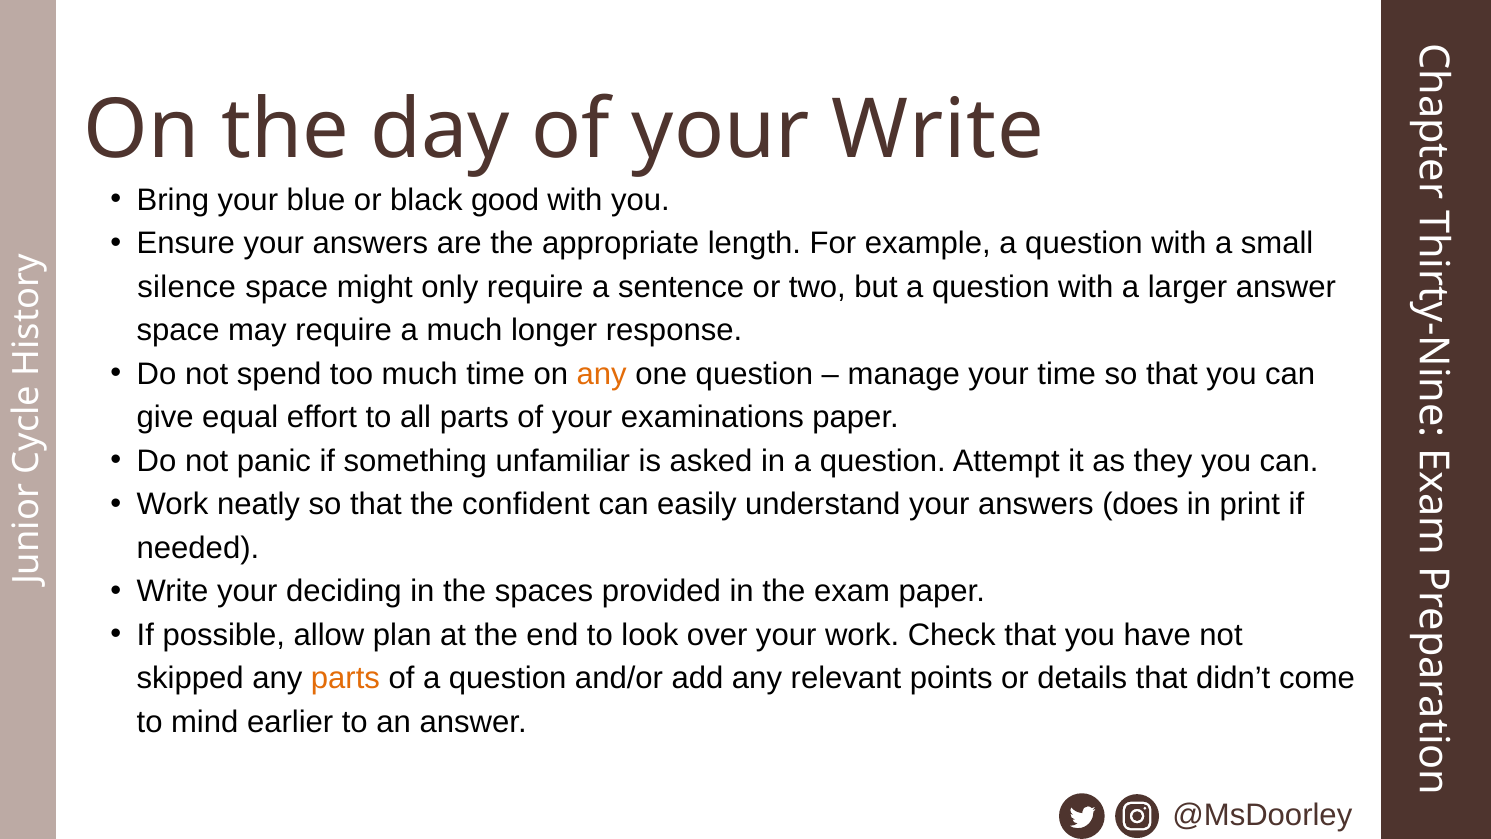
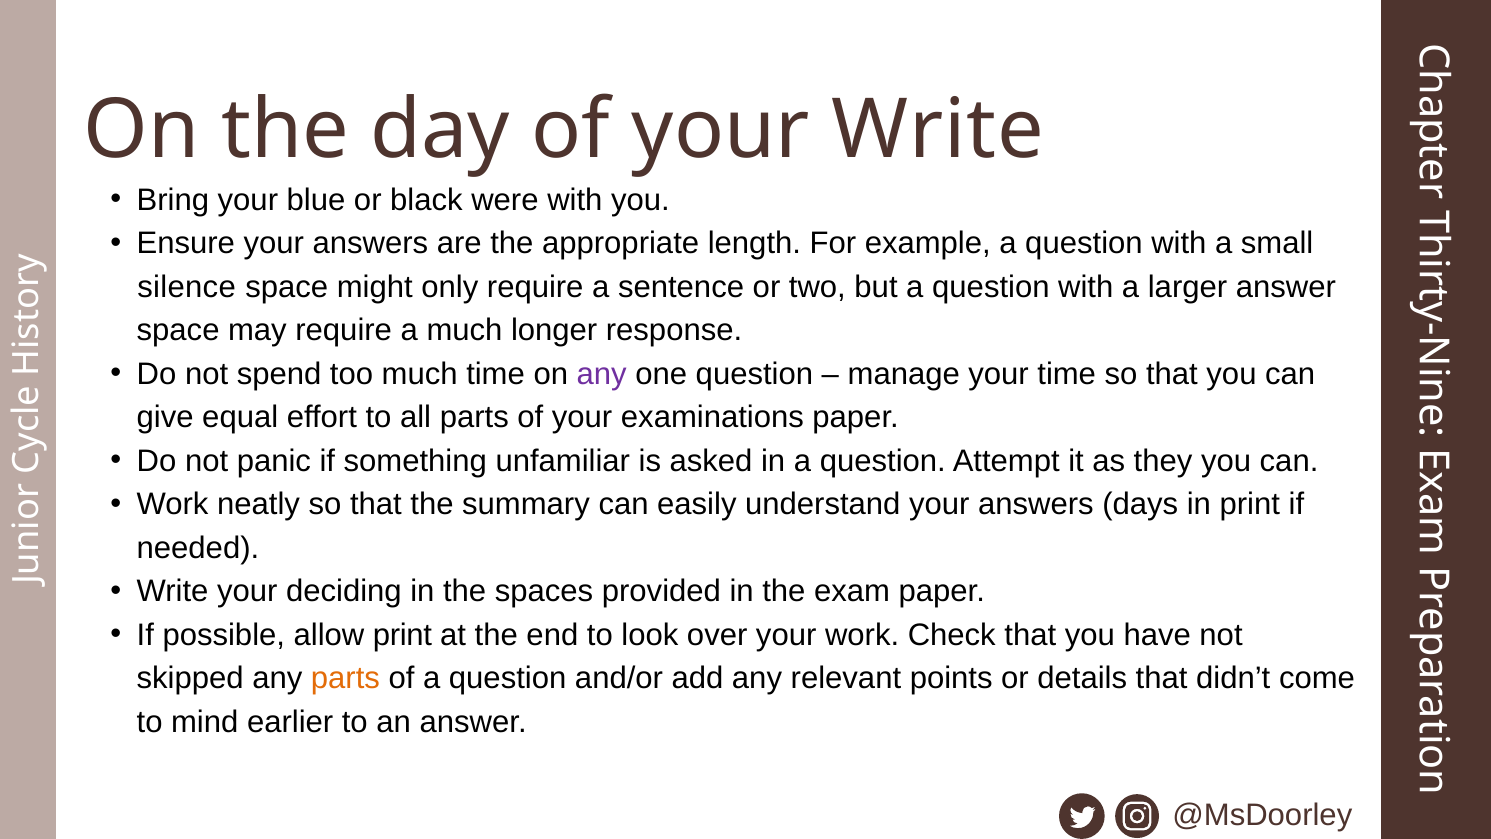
good: good -> were (505, 200)
any colour: orange -> purple (602, 374)
confident: confident -> summary (526, 504)
does: does -> days (1140, 504)
allow plan: plan -> print (402, 635)
